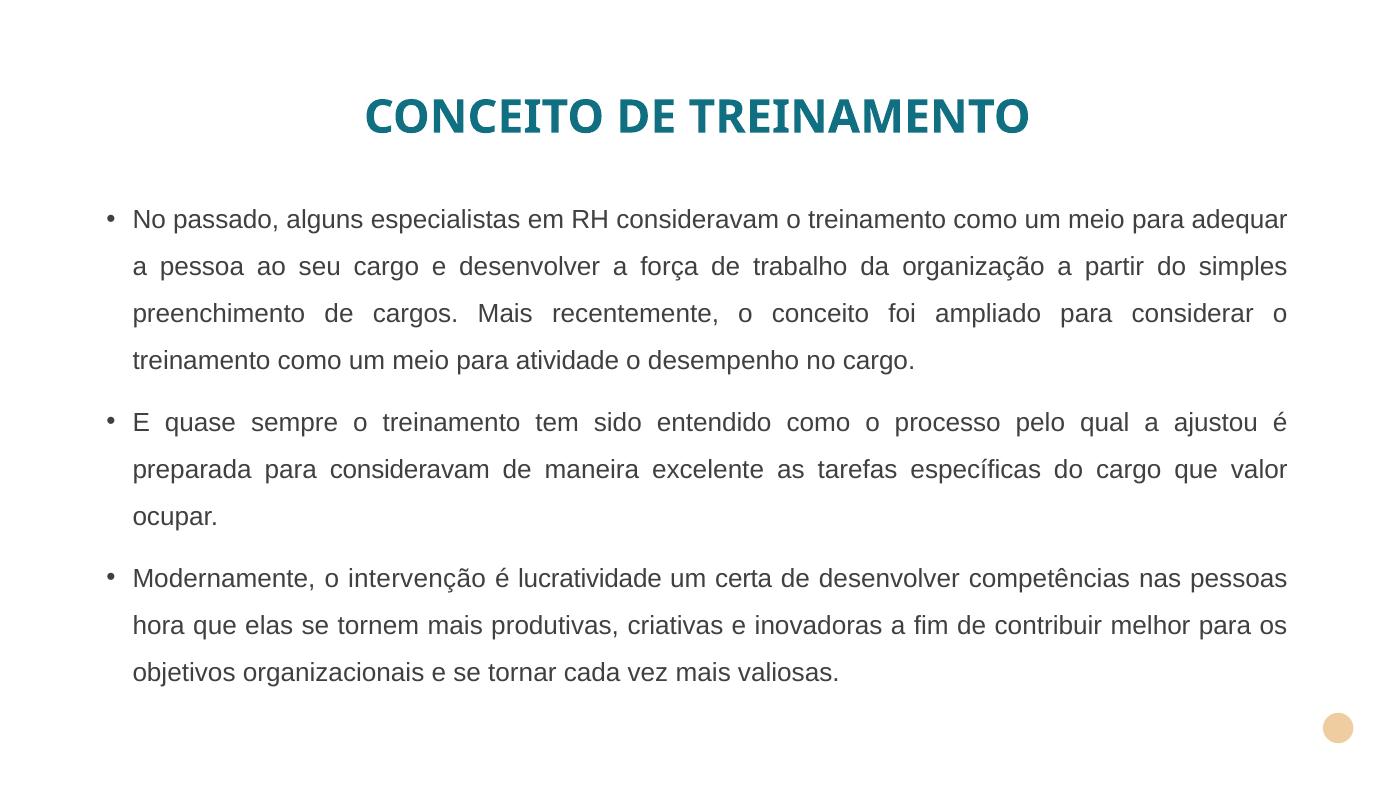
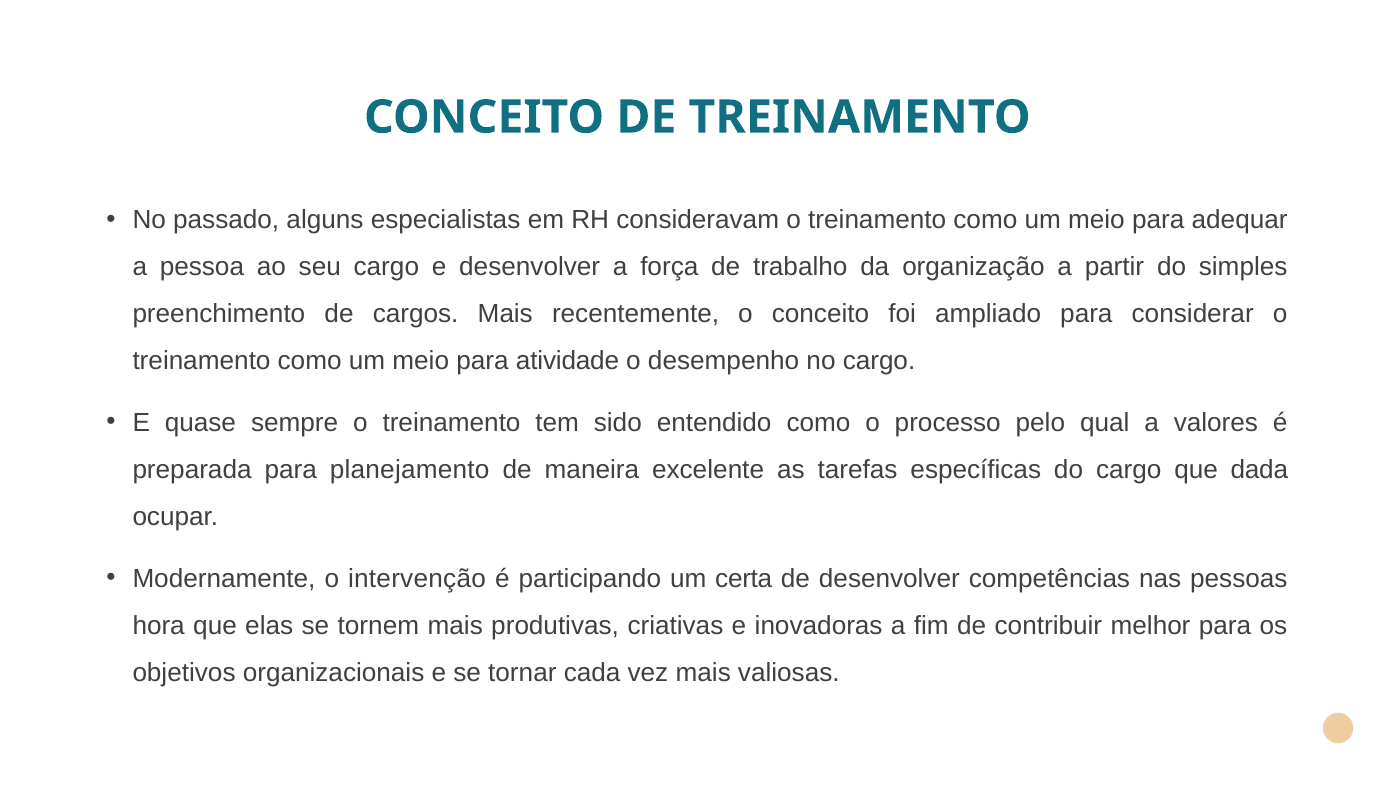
ajustou: ajustou -> valores (1216, 423)
para consideravam: consideravam -> planejamento (410, 470)
valor: valor -> dada (1259, 470)
lucratividade: lucratividade -> participando (590, 578)
